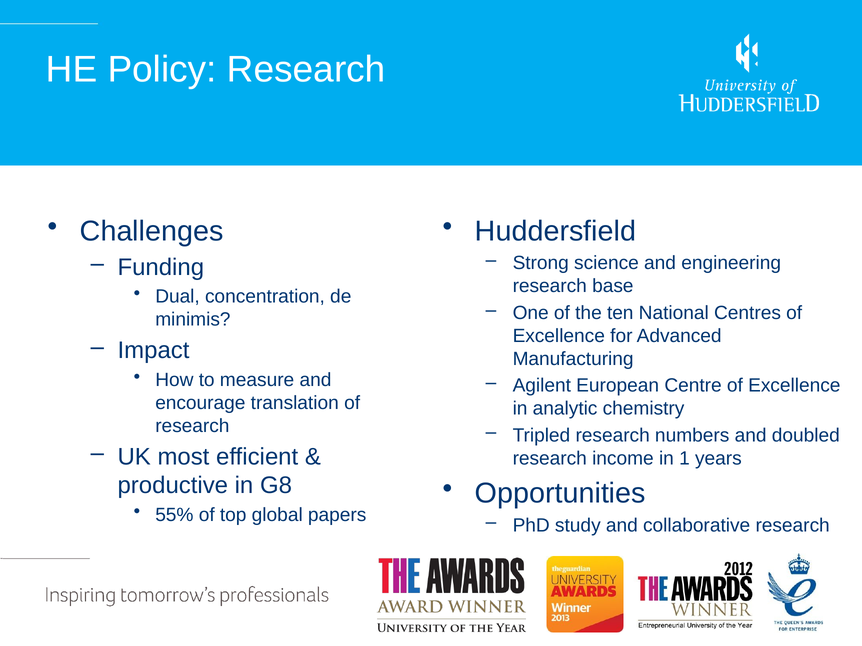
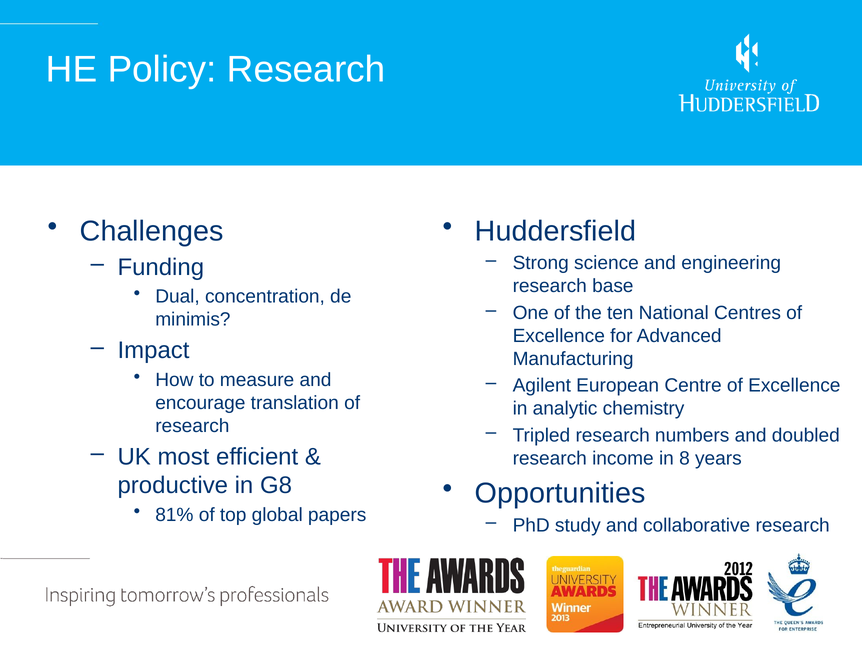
1: 1 -> 8 (684, 459)
55%: 55% -> 81% (174, 515)
